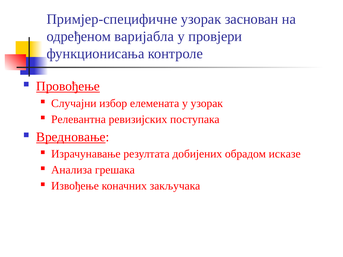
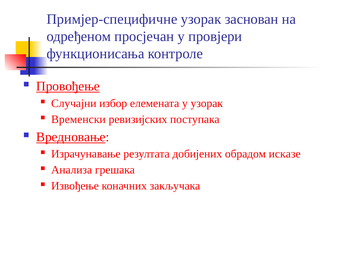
варијабла: варијабла -> просјечан (144, 36)
Релевантна: Релевантна -> Временски (78, 119)
